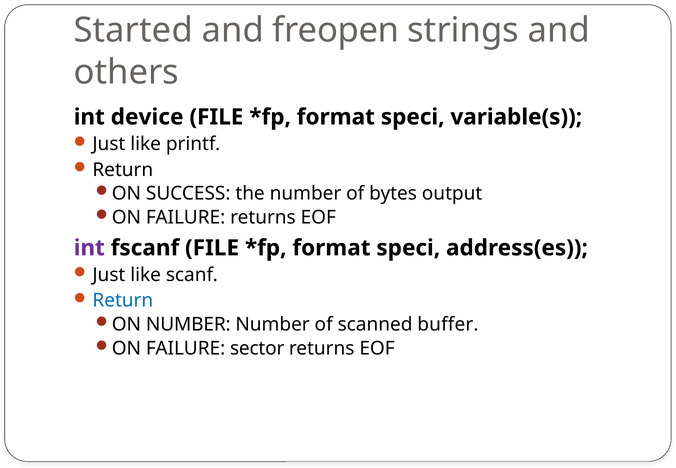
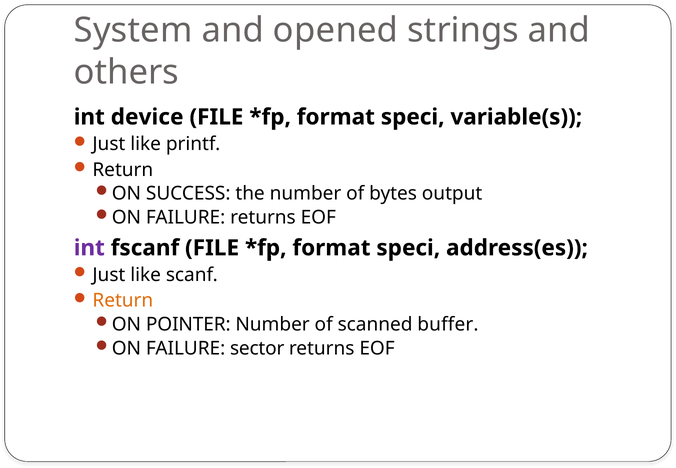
Started: Started -> System (133, 31)
freopen: freopen -> opened (336, 31)
Return colour: blue -> orange (123, 301)
ON NUMBER: NUMBER -> POINTER (188, 324)
